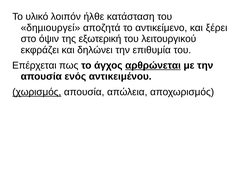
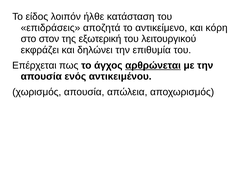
υλικό: υλικό -> είδος (37, 17)
δηµιουργεί: δηµιουργεί -> επιδράσεις (50, 28)
ξέρει: ξέρει -> κόρη (217, 28)
όψιν: όψιν -> στον (49, 39)
χωρισμός underline: present -> none (37, 92)
